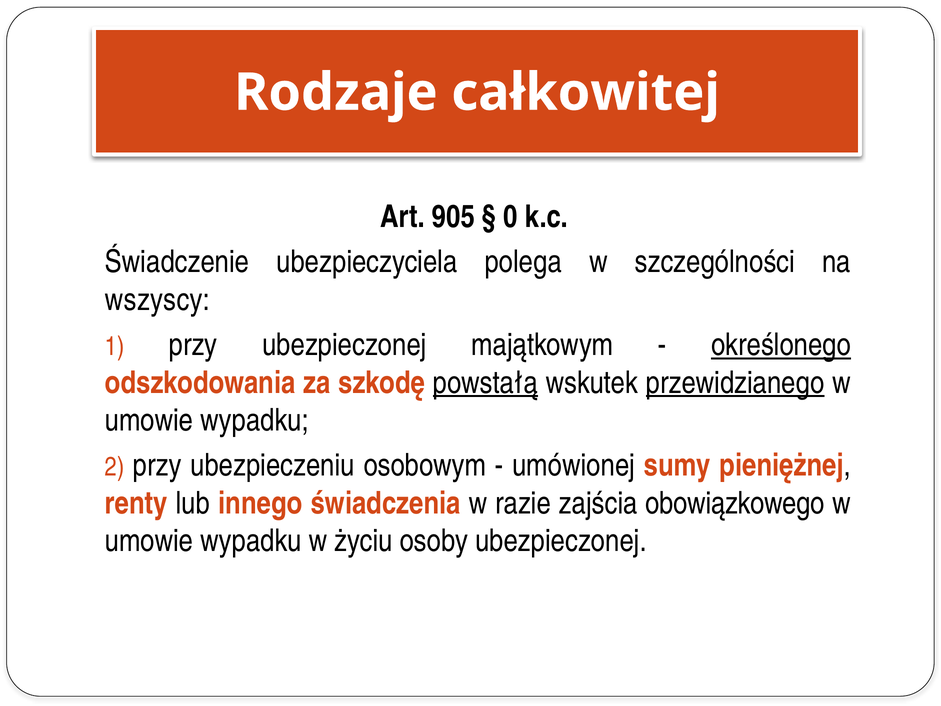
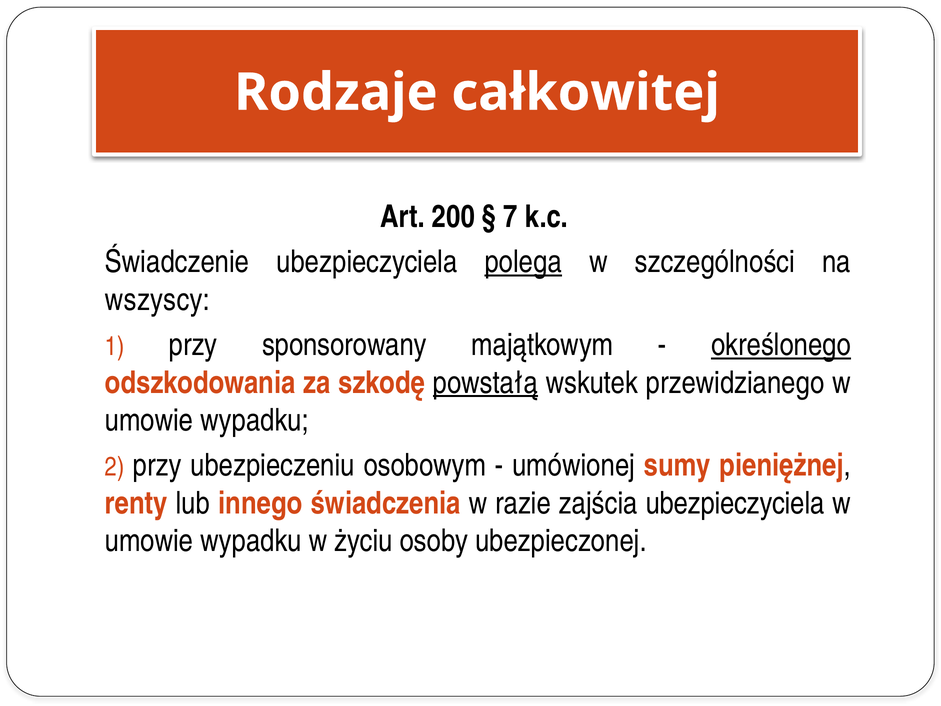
905: 905 -> 200 (453, 217)
0: 0 -> 7 (511, 217)
polega underline: none -> present (523, 262)
przy ubezpieczonej: ubezpieczonej -> sponsorowany (344, 345)
przewidzianego underline: present -> none (735, 383)
zajścia obowiązkowego: obowiązkowego -> ubezpieczyciela (735, 503)
